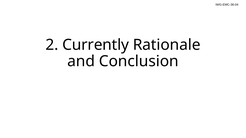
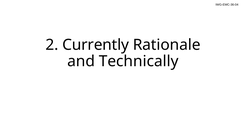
Conclusion: Conclusion -> Technically (139, 61)
